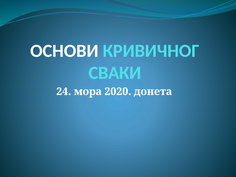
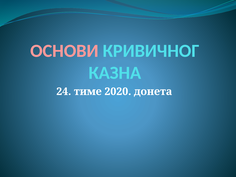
ОСНОВИ colour: white -> pink (64, 51)
СВАКИ: СВАКИ -> КАЗНА (115, 73)
мора: мора -> тиме (88, 92)
